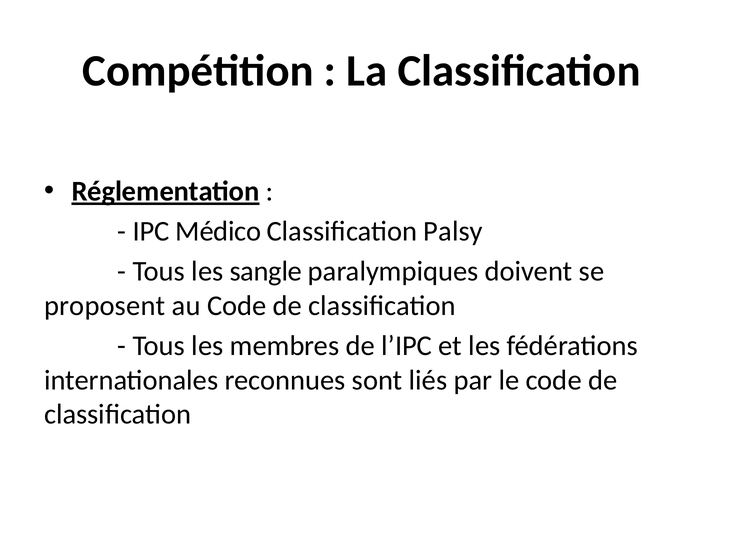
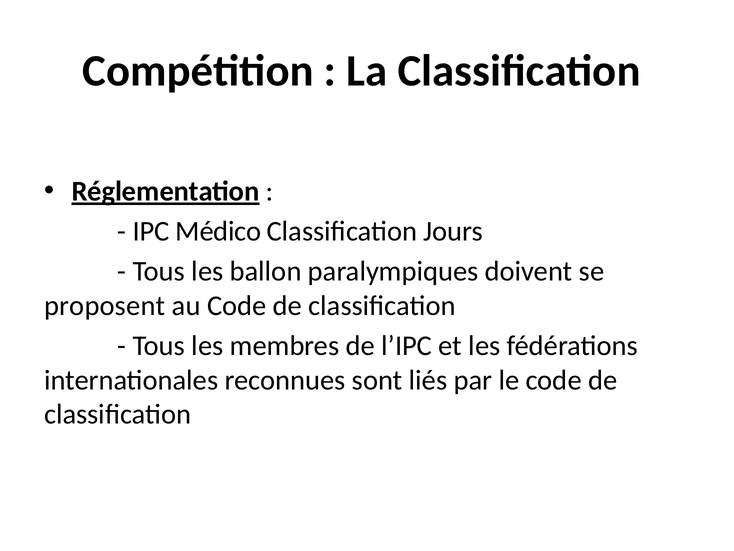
Palsy: Palsy -> Jours (453, 231)
sangle: sangle -> ballon (266, 271)
